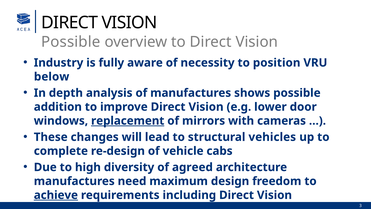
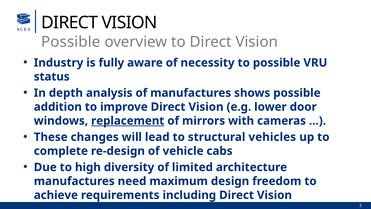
to position: position -> possible (277, 63)
below: below -> status (52, 77)
agreed: agreed -> limited (192, 167)
achieve underline: present -> none (56, 195)
